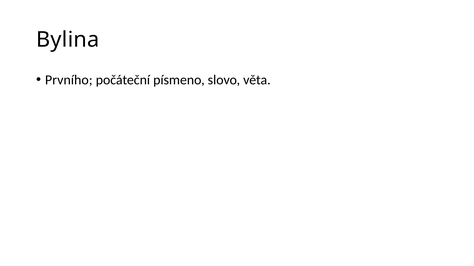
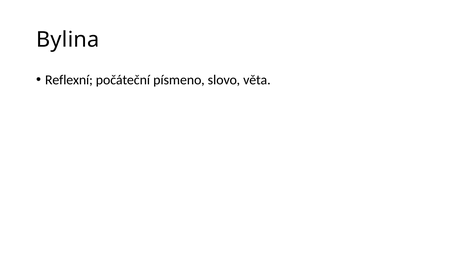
Prvního: Prvního -> Reflexní (69, 80)
